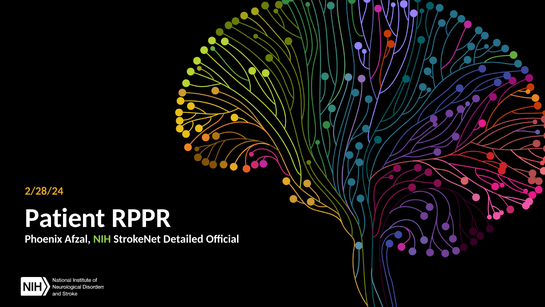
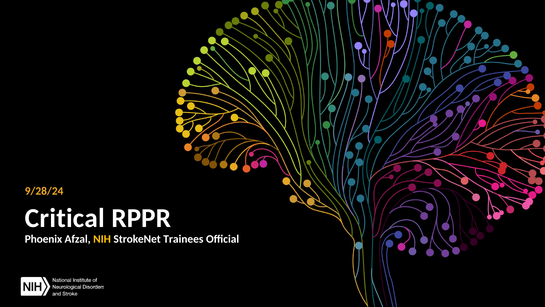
2/28/24: 2/28/24 -> 9/28/24 (44, 191)
Patient: Patient -> Critical (65, 218)
NIH colour: light green -> yellow (102, 239)
Detailed: Detailed -> Trainees (183, 239)
